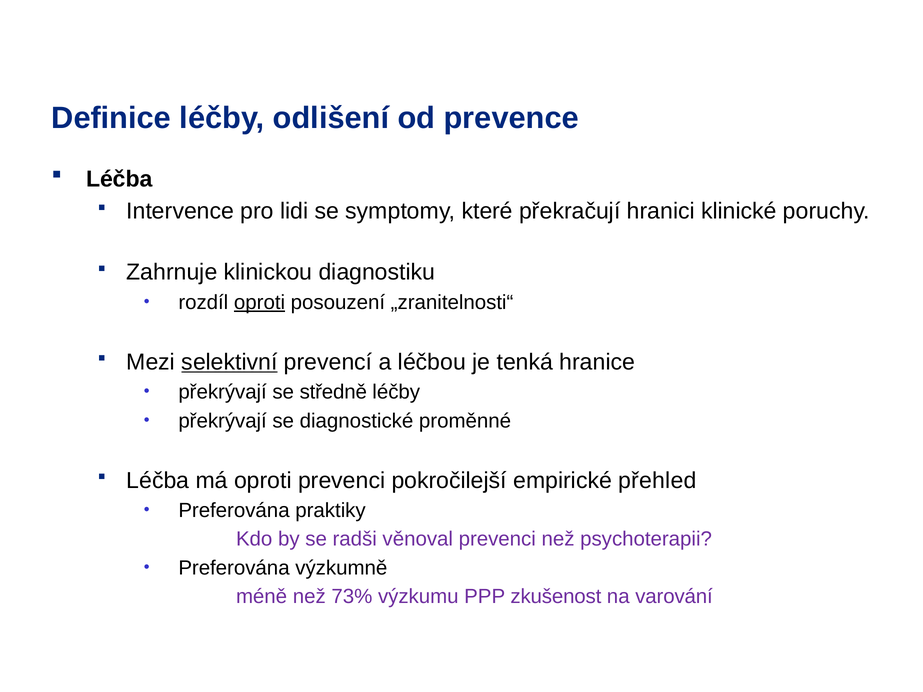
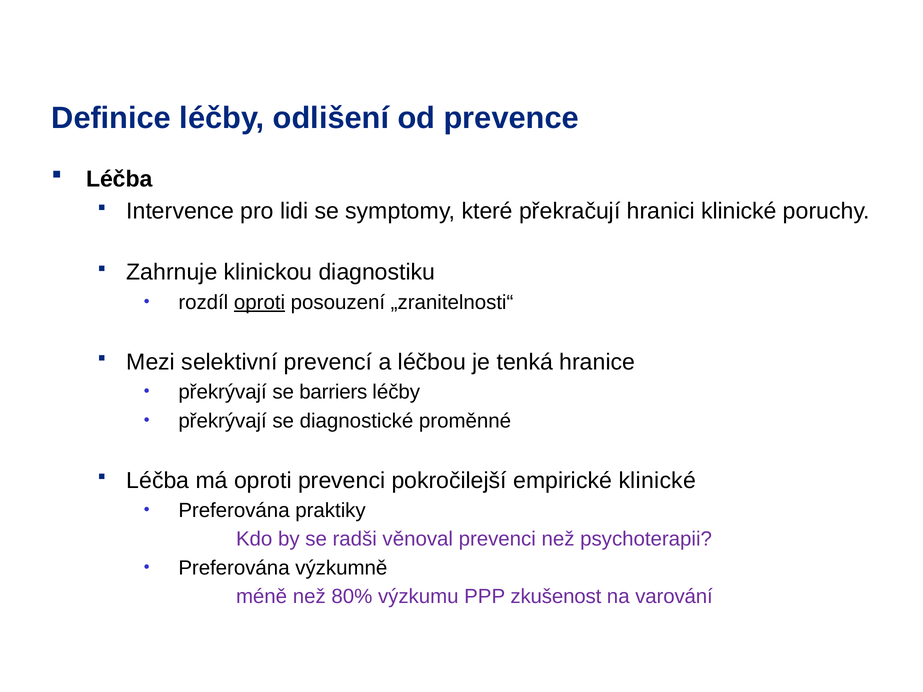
selektivní underline: present -> none (229, 362)
středně: středně -> barriers (333, 392)
empirické přehled: přehled -> klinické (657, 481)
73%: 73% -> 80% (352, 597)
